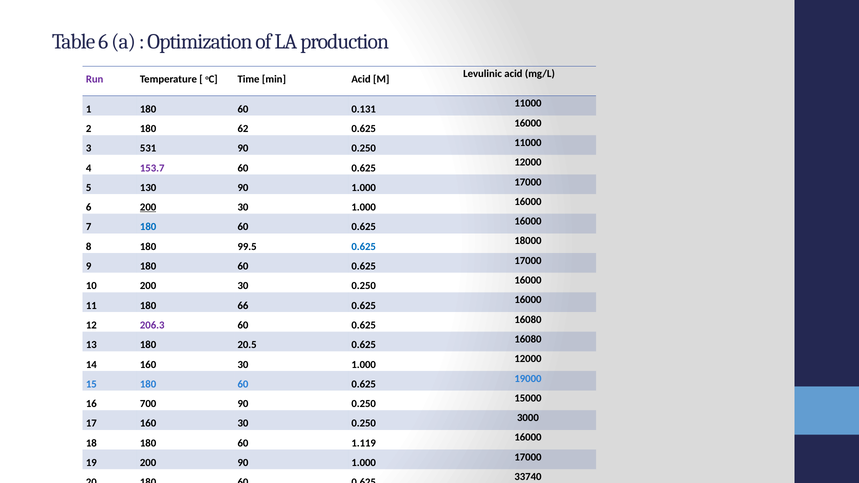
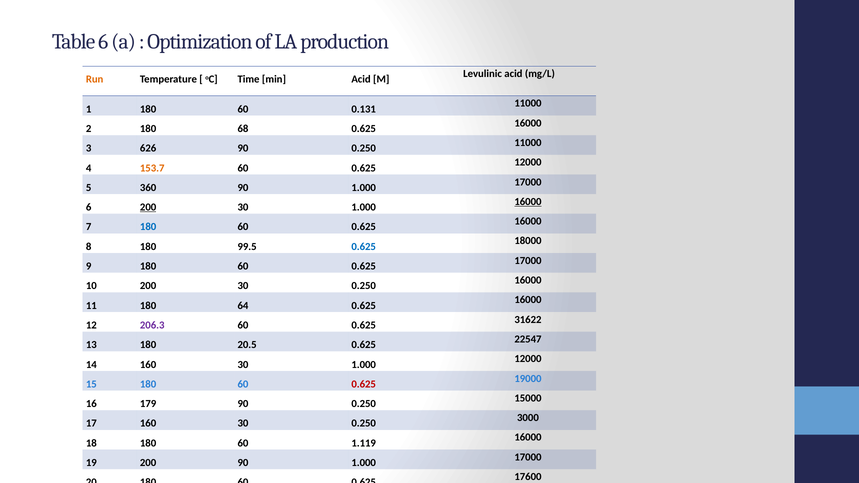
Run colour: purple -> orange (95, 79)
62: 62 -> 68 (243, 129)
531: 531 -> 626 (148, 148)
153.7 colour: purple -> orange (152, 168)
130: 130 -> 360 (148, 188)
16000 underline: none -> present (528, 202)
66: 66 -> 64 (243, 306)
16080: 16080 -> 31622 (528, 320)
16080: 16080 -> 22547 (528, 339)
0.625 colour: black -> red (364, 384)
700: 700 -> 179 (148, 404)
33740: 33740 -> 17600 (528, 477)
